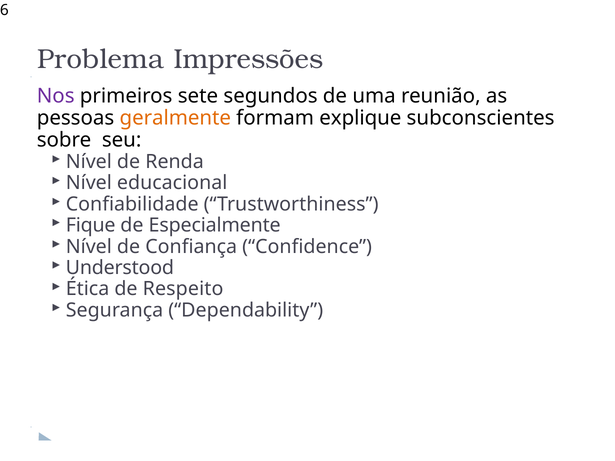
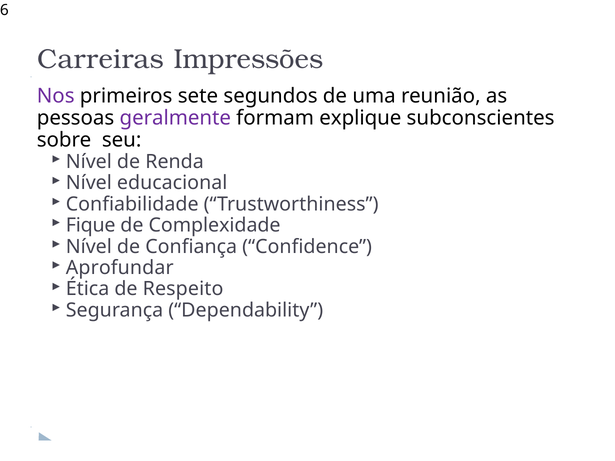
Problema: Problema -> Carreiras (101, 59)
geralmente colour: orange -> purple (175, 118)
Especialmente: Especialmente -> Complexidade (215, 226)
Understood: Understood -> Aprofundar (120, 268)
